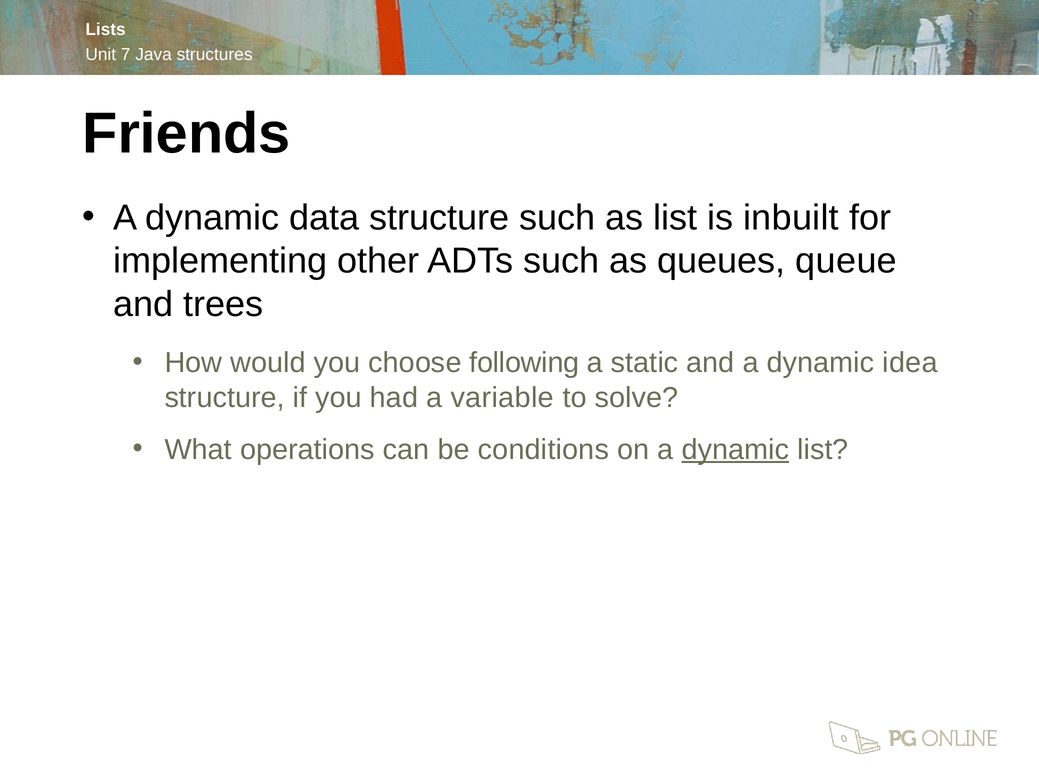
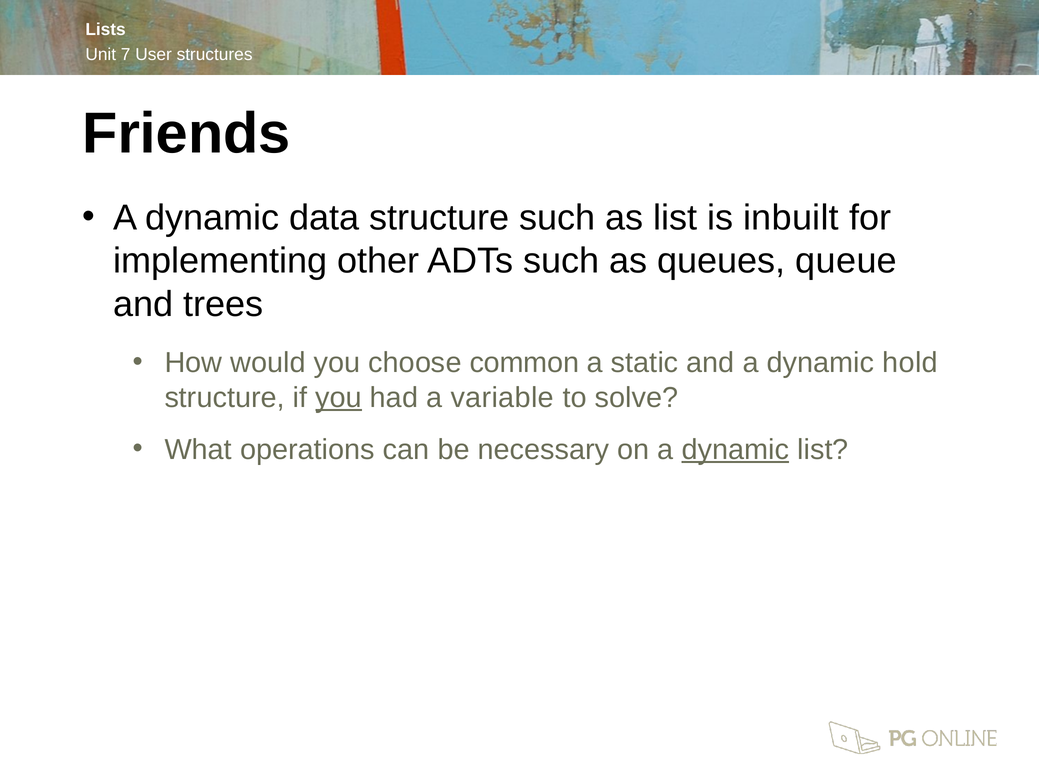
Java: Java -> User (154, 54)
following: following -> common (524, 363)
idea: idea -> hold (910, 363)
you underline: none -> present (339, 398)
conditions: conditions -> necessary (544, 450)
